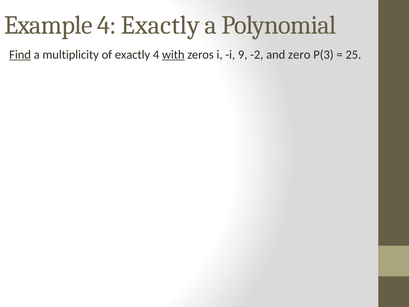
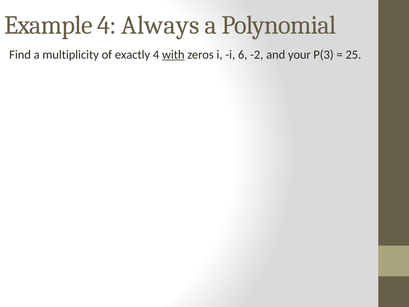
4 Exactly: Exactly -> Always (160, 25)
Find underline: present -> none (20, 55)
9: 9 -> 6 (243, 55)
zero: zero -> your (299, 55)
